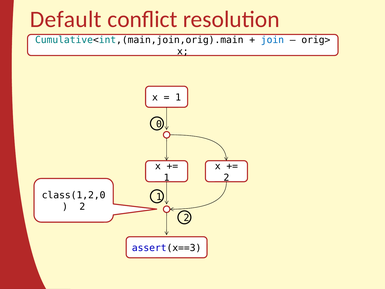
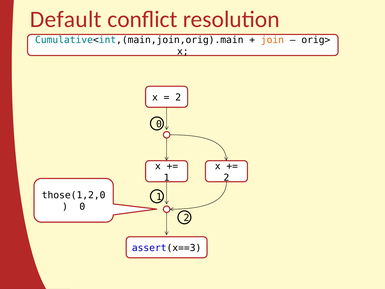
join colour: blue -> orange (272, 40)
1: 1 -> 2 (178, 97)
class(1,2,0: class(1,2,0 -> those(1,2,0 (74, 195)
2: 2 -> 0 (82, 207)
